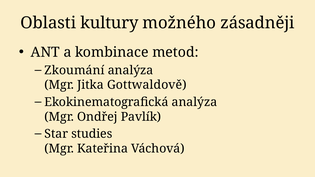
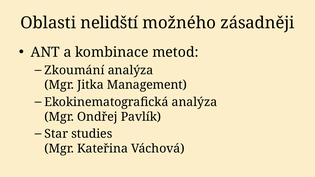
kultury: kultury -> nelidští (109, 23)
Gottwaldově: Gottwaldově -> Management (147, 85)
